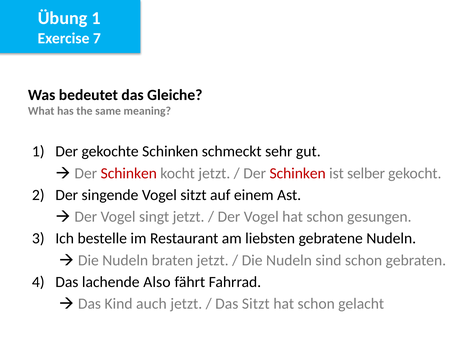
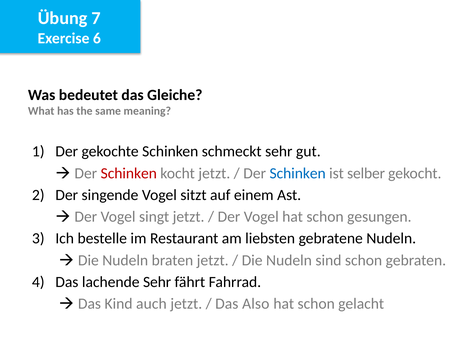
Übung 1: 1 -> 7 (96, 18)
7: 7 -> 6 (97, 38)
Schinken colour: red -> blue (298, 173)
lachende Also: Also -> Sehr (157, 282)
Das Sitzt: Sitzt -> Also (256, 304)
